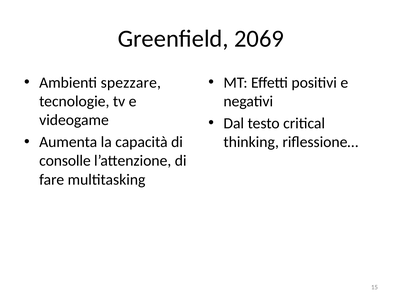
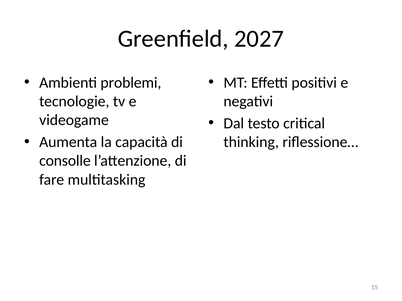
2069: 2069 -> 2027 (259, 39)
spezzare: spezzare -> problemi (131, 83)
